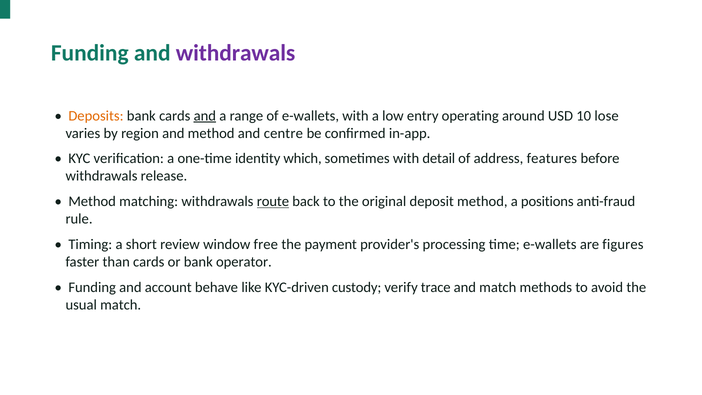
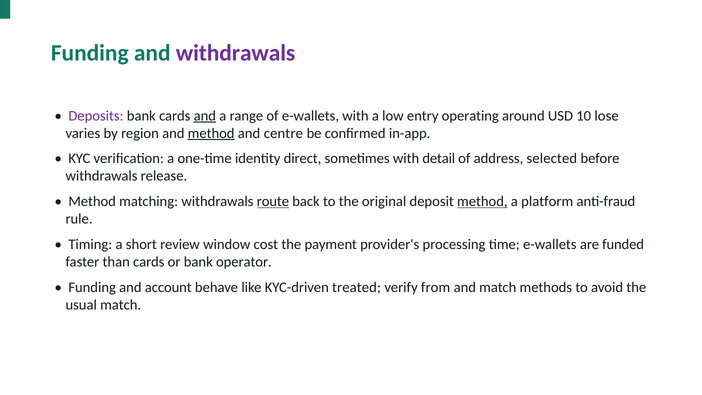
Deposits colour: orange -> purple (96, 116)
method underline: none -> present (211, 133)
which: which -> direct (303, 159)
features: features -> selected (552, 159)
method underline: none -> present (482, 201)
positions: positions -> platform (547, 201)
free: free -> cost (266, 244)
figures: figures -> funded (623, 244)
custody: custody -> treated (356, 287)
trace: trace -> from (436, 287)
